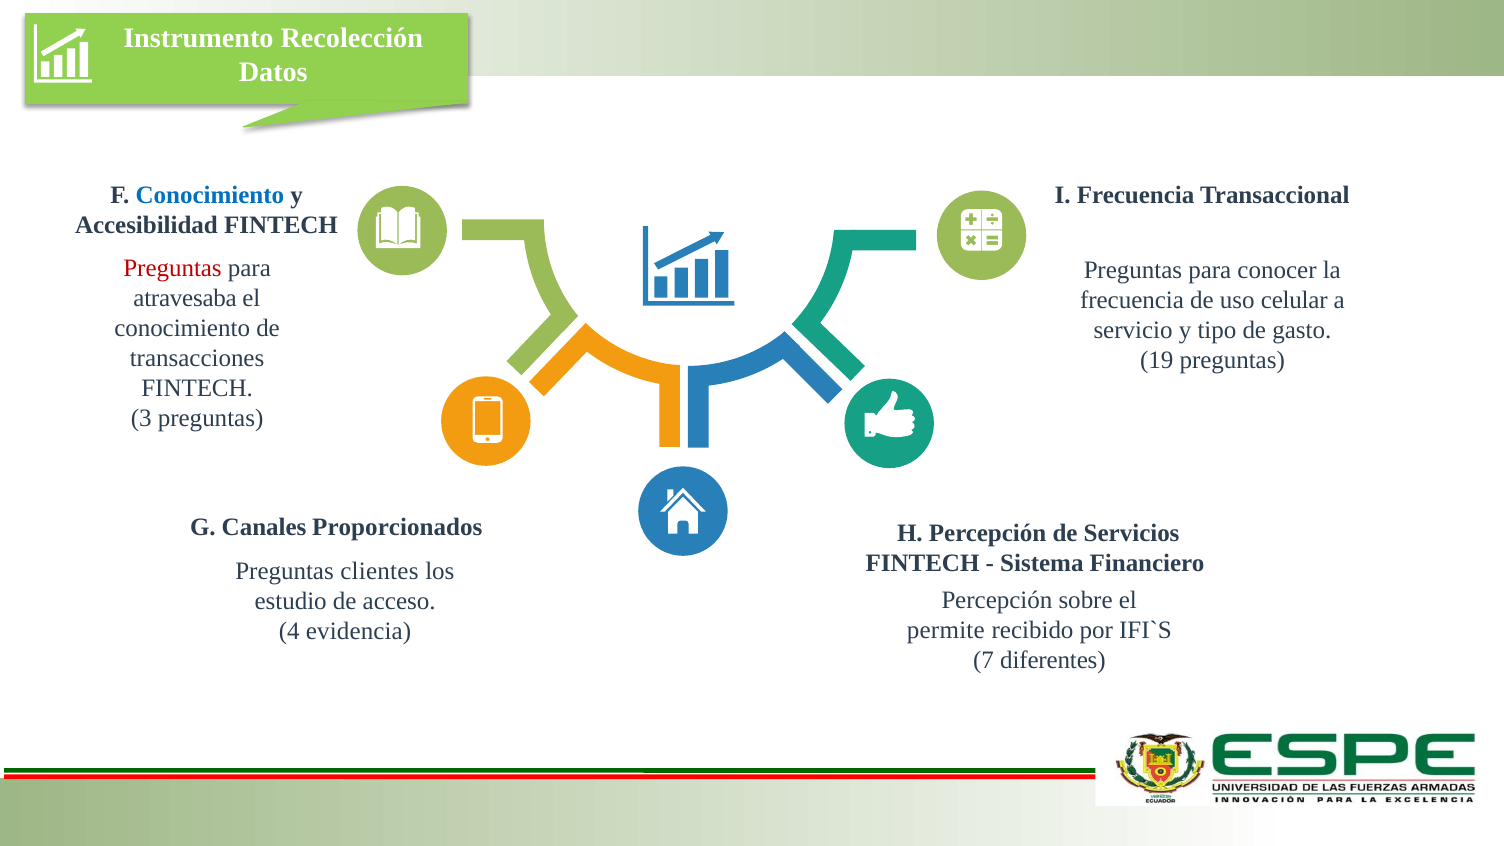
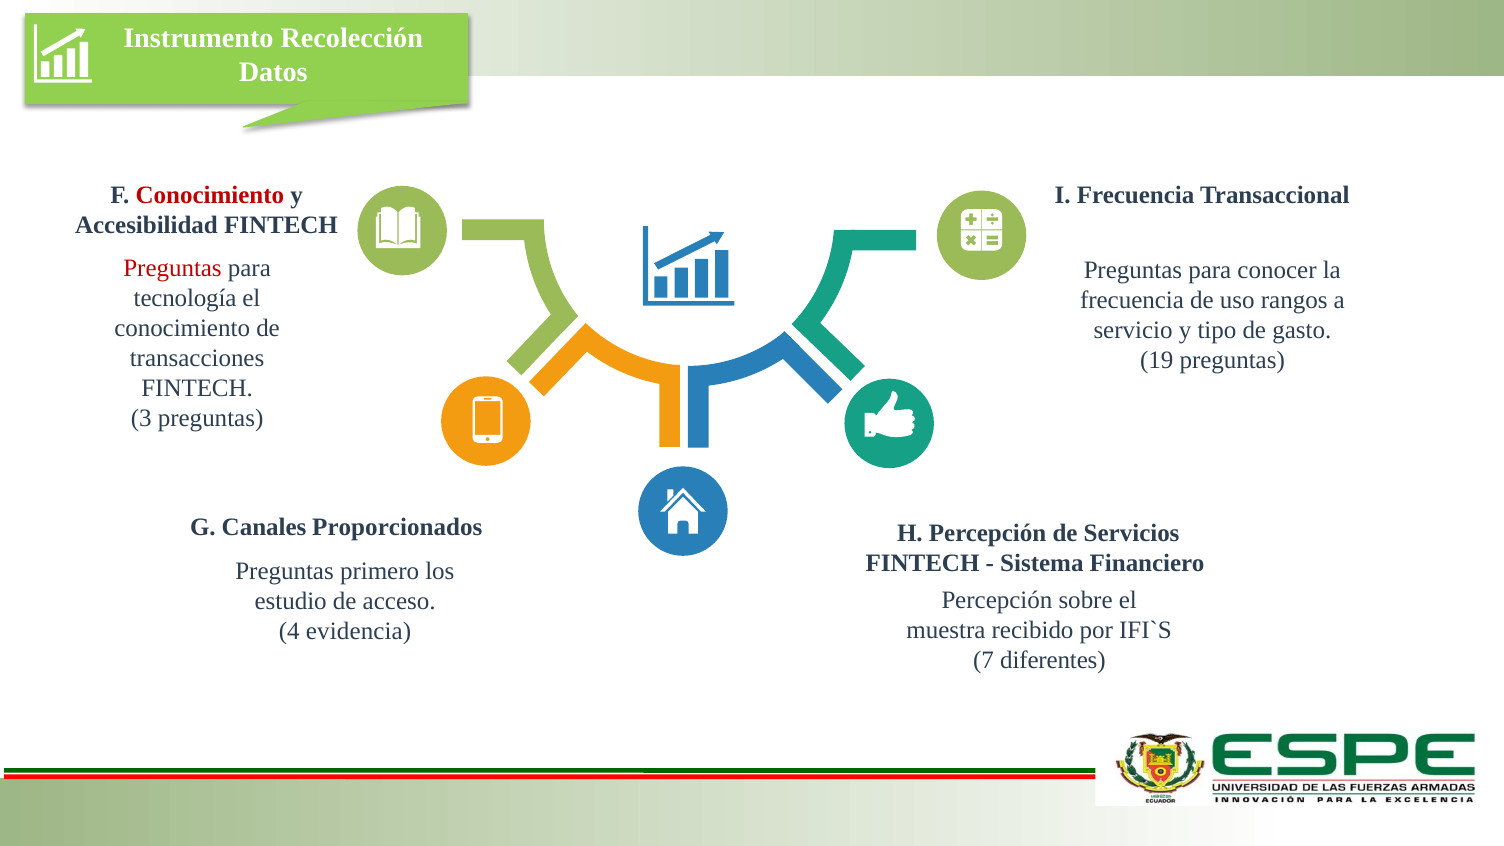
Conocimiento colour: blue -> red (210, 195)
atravesaba: atravesaba -> tecnología (185, 298)
celular: celular -> rangos (1294, 300)
clientes: clientes -> primero (380, 571)
permite: permite -> muestra (946, 631)
